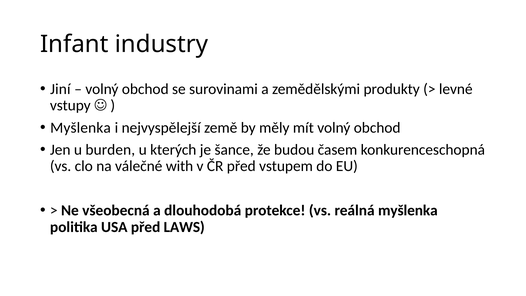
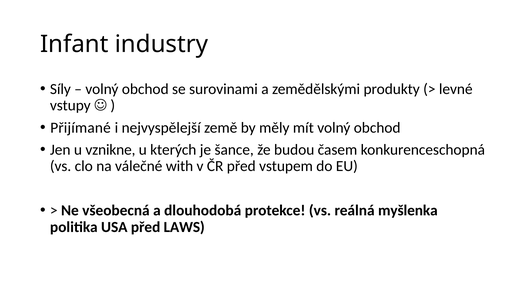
Jiní: Jiní -> Síly (60, 89)
Myšlenka: Myšlenka -> Přijímané (80, 128)
burden: burden -> vznikne (110, 150)
